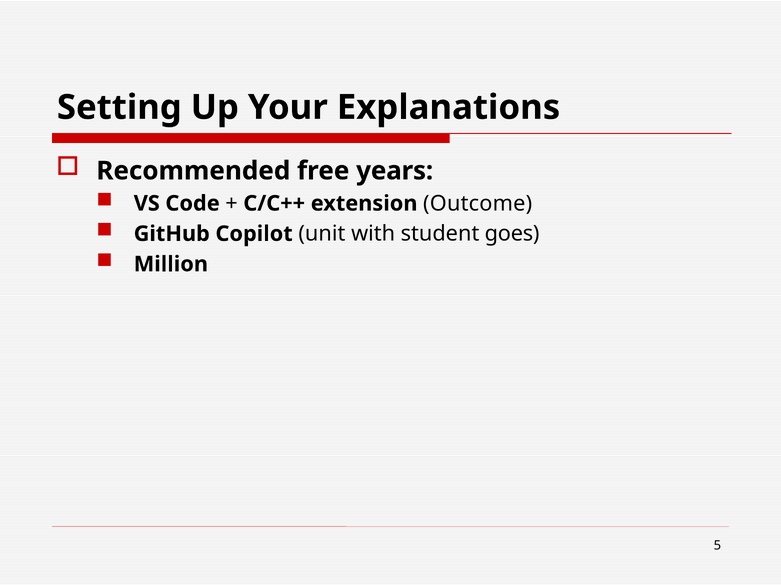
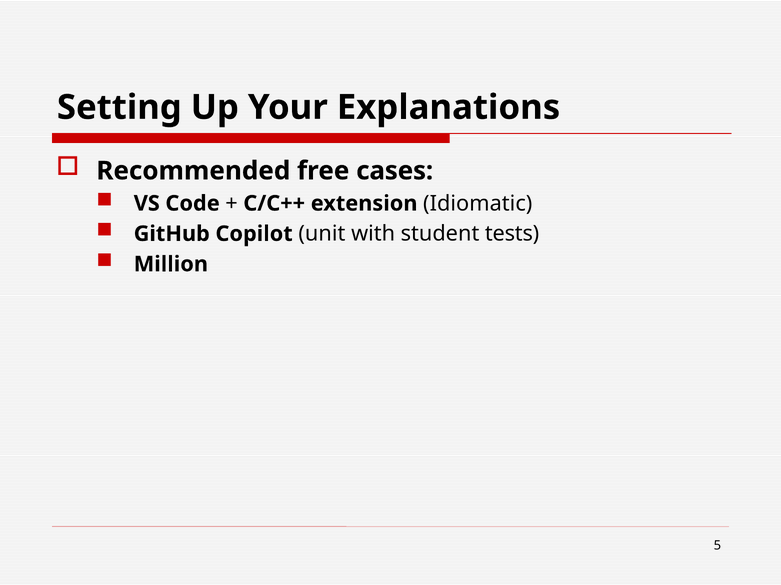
years: years -> cases (395, 171)
Outcome: Outcome -> Idiomatic (478, 204)
goes: goes -> tests (512, 234)
